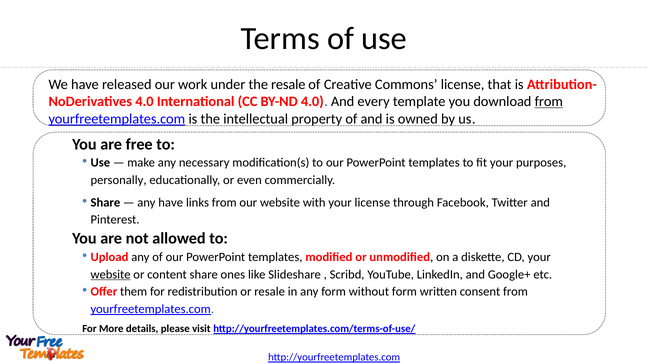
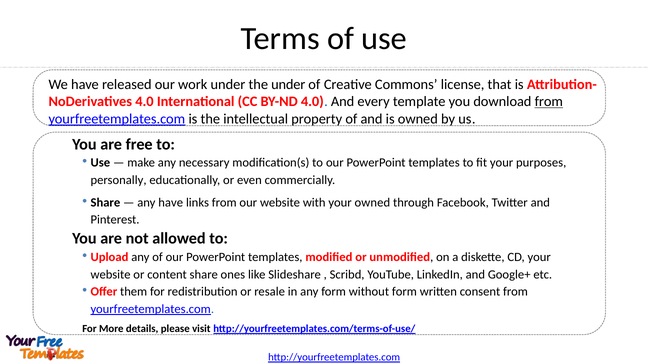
the resale: resale -> under (288, 84)
your license: license -> owned (372, 203)
website underline: present -> none (111, 275)
